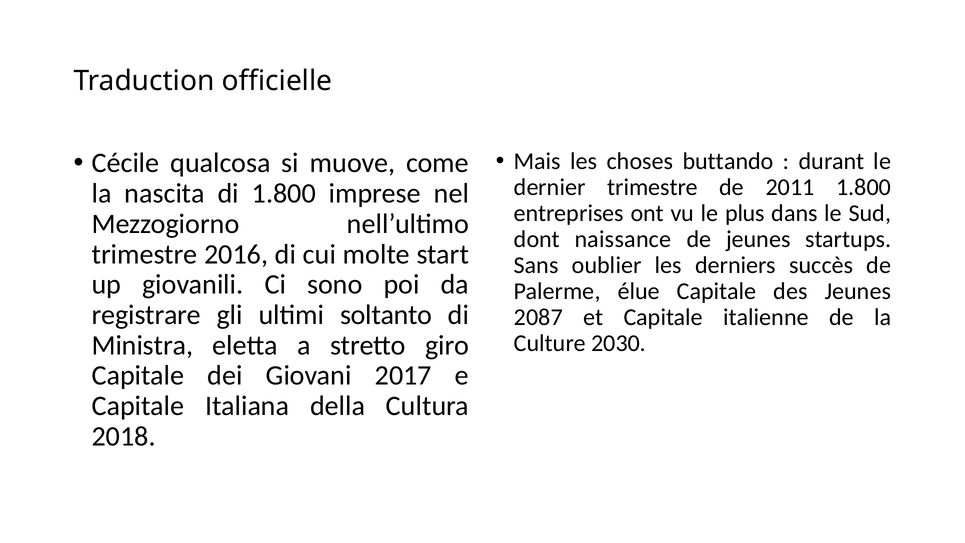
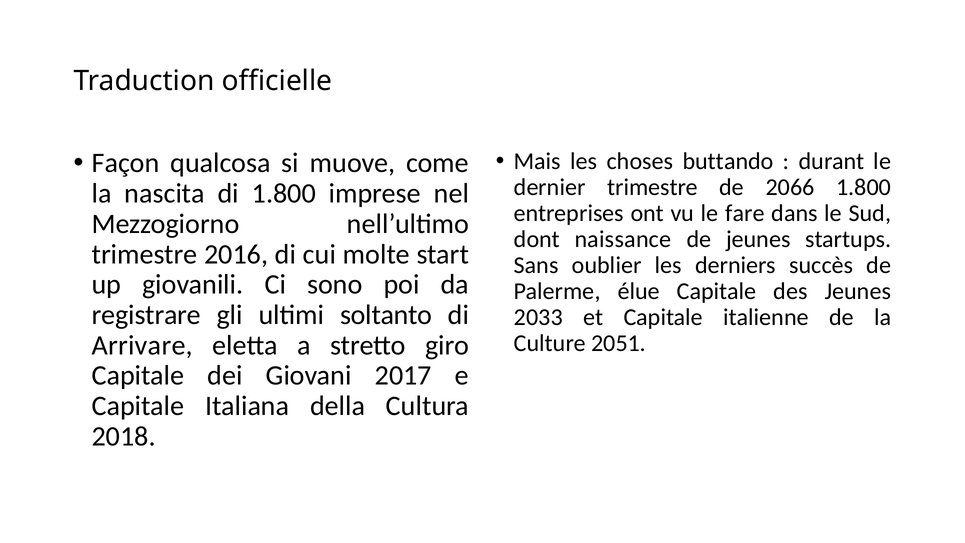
Cécile: Cécile -> Façon (126, 163)
2011: 2011 -> 2066 (790, 187)
plus: plus -> fare (745, 213)
2087: 2087 -> 2033 (538, 317)
2030: 2030 -> 2051 (619, 343)
Ministra: Ministra -> Arrivare (142, 345)
